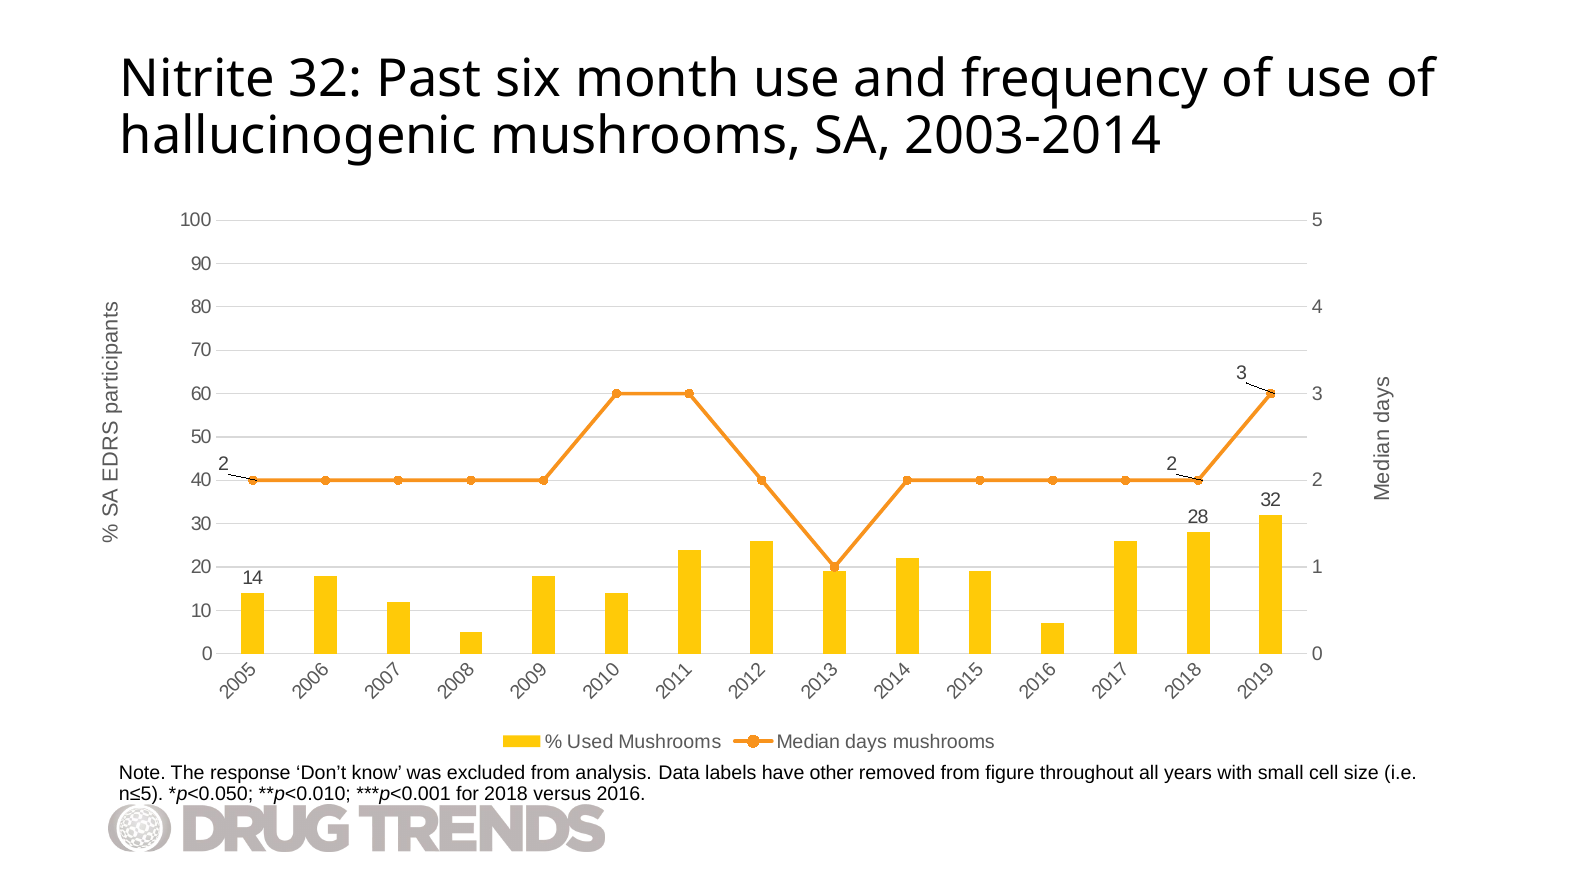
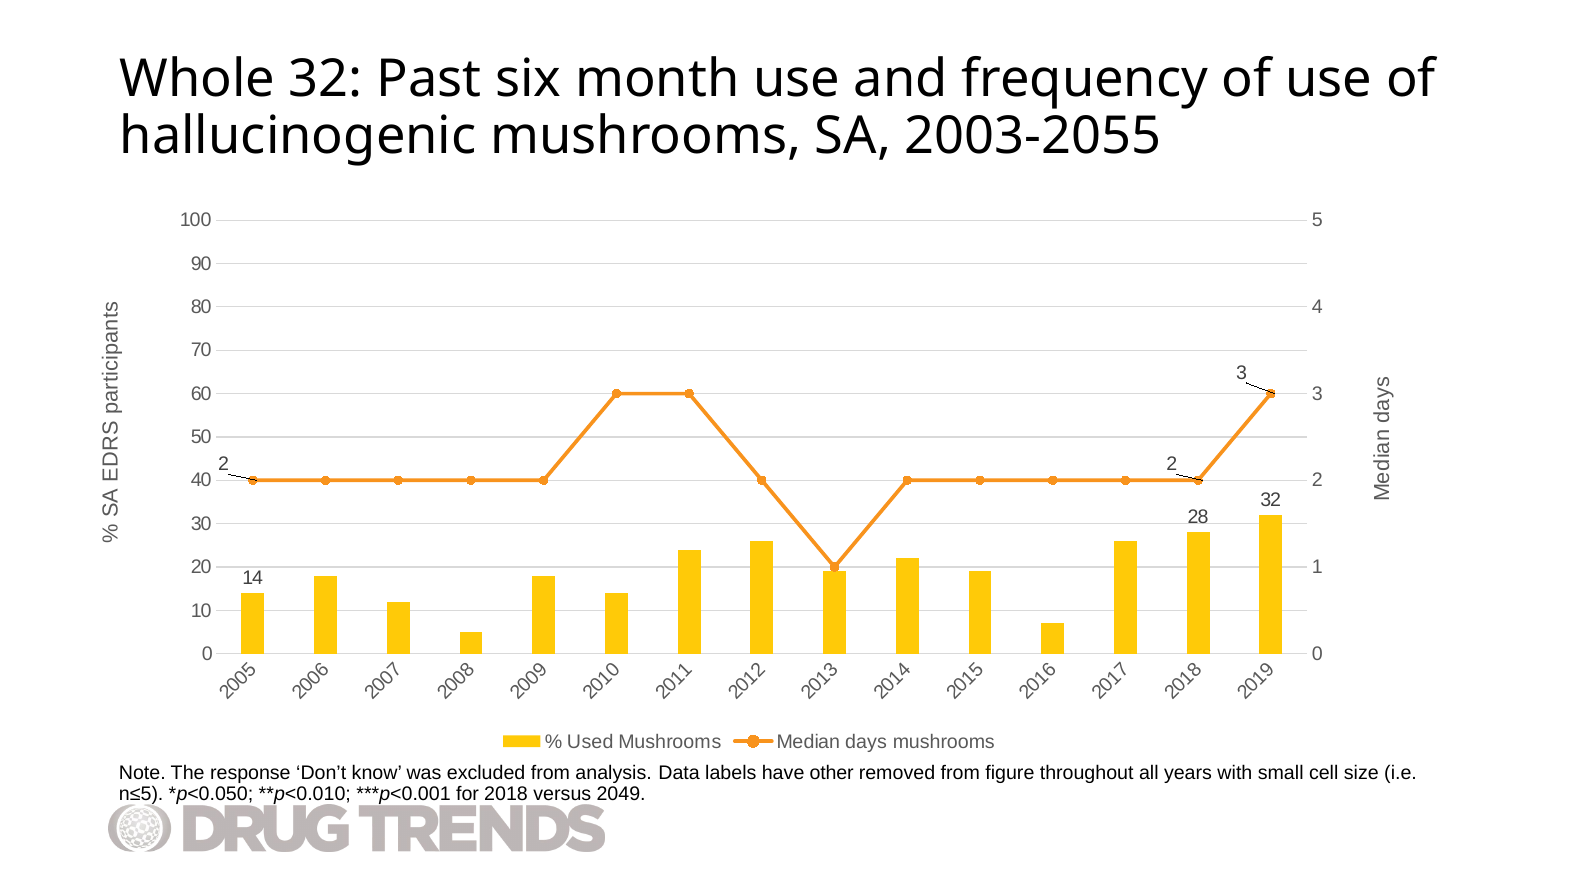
Nitrite: Nitrite -> Whole (198, 79)
2003-2014: 2003-2014 -> 2003-2055 (1033, 136)
2016: 2016 -> 2049 (621, 794)
